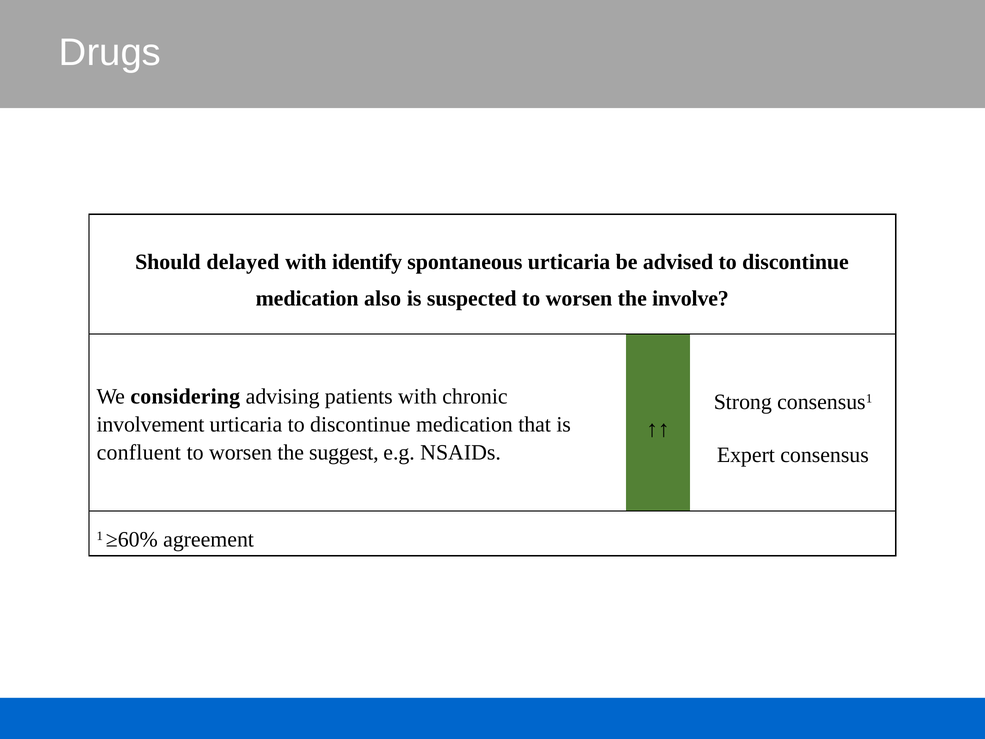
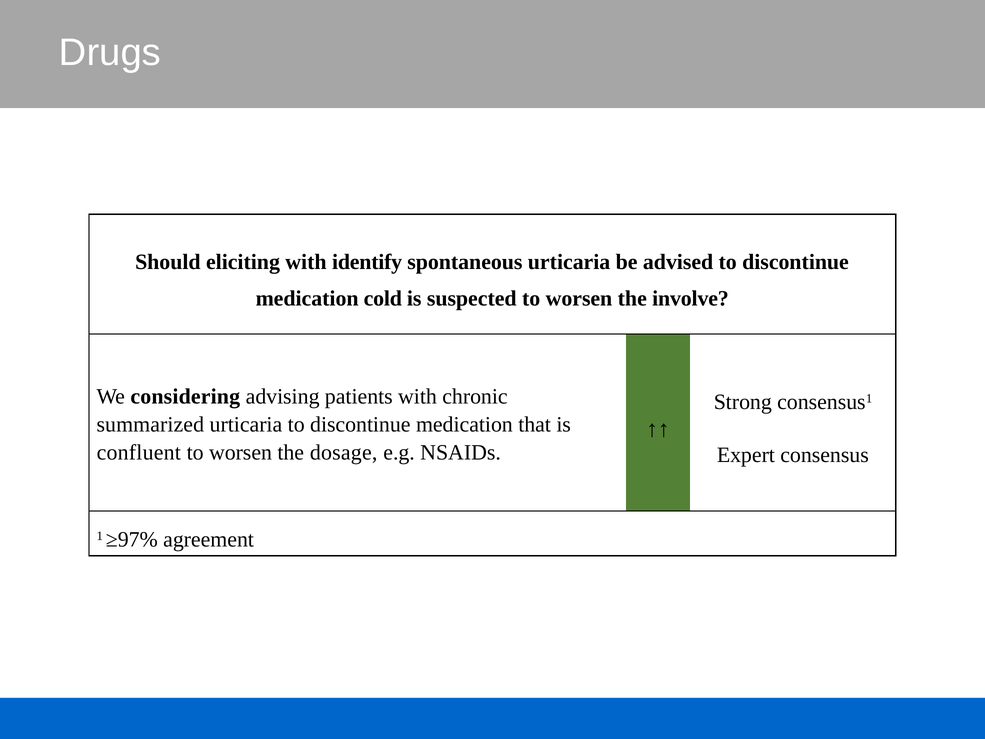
delayed: delayed -> eliciting (243, 262)
also: also -> cold (383, 298)
involvement: involvement -> summarized (150, 424)
suggest: suggest -> dosage (344, 452)
≥60%: ≥60% -> ≥97% (132, 539)
